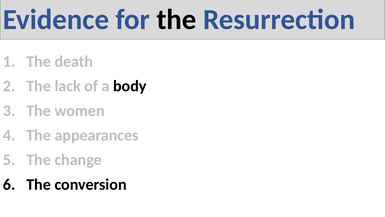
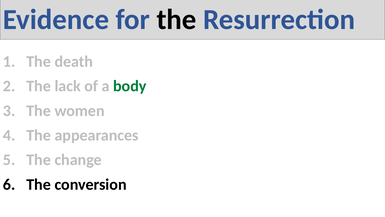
body colour: black -> green (130, 86)
